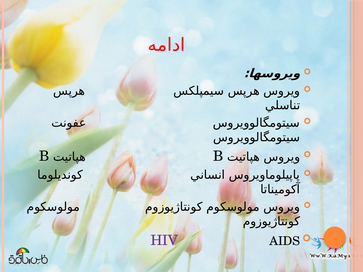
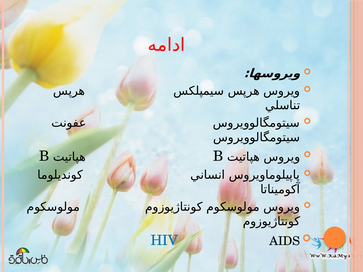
HIV colour: purple -> blue (164, 241)
